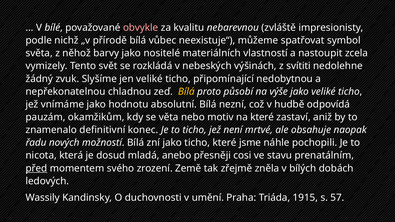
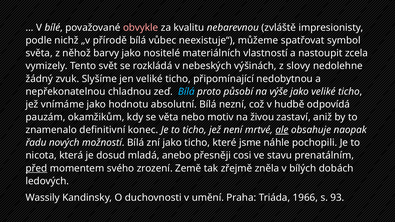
svítiti: svítiti -> slovy (298, 66)
Bílá colour: yellow -> light blue (186, 92)
na které: které -> živou (262, 117)
ale underline: none -> present (282, 130)
1915: 1915 -> 1966 (305, 198)
57: 57 -> 93 (337, 198)
